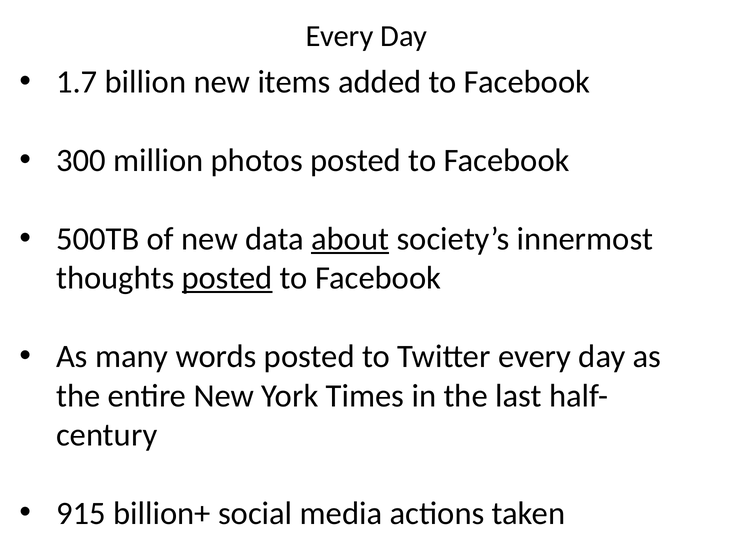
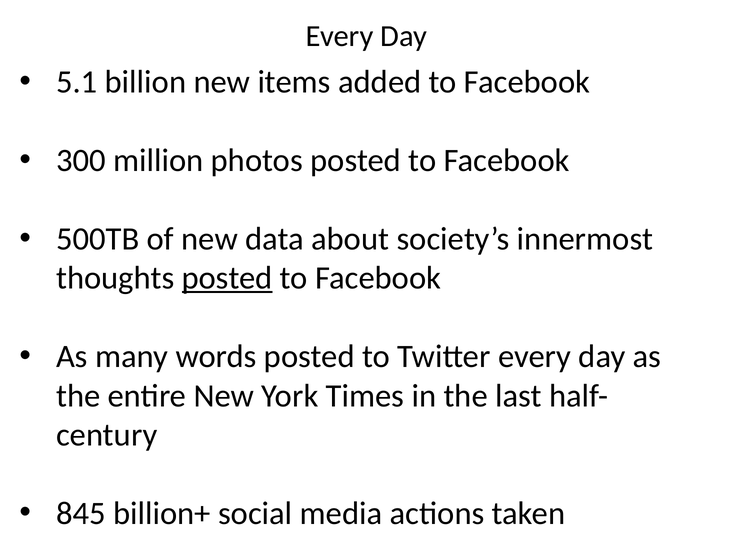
1.7: 1.7 -> 5.1 (77, 82)
about underline: present -> none (350, 239)
915: 915 -> 845 (81, 513)
